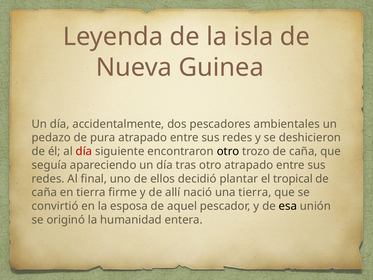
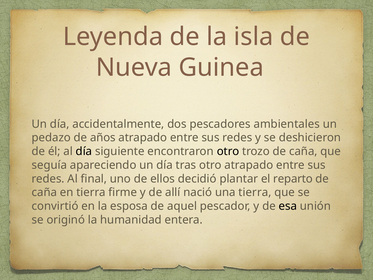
pura: pura -> años (103, 138)
día colour: red -> black (84, 151)
tropical: tropical -> reparto (293, 179)
